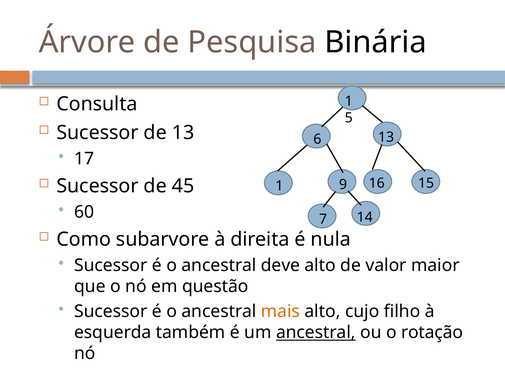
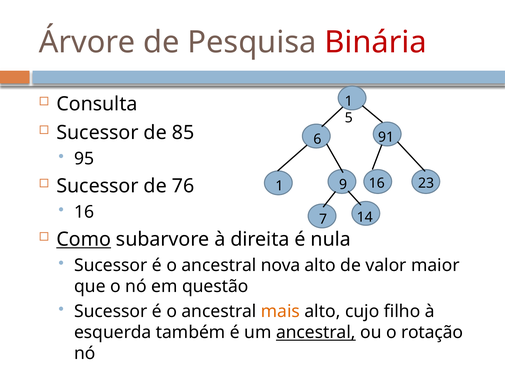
Binária colour: black -> red (376, 42)
de 13: 13 -> 85 (183, 133)
6 13: 13 -> 91 (386, 137)
17: 17 -> 95 (84, 159)
45: 45 -> 76 (183, 186)
15: 15 -> 23 (426, 183)
60: 60 -> 16 (84, 212)
Como underline: none -> present (84, 239)
deve: deve -> nova (281, 265)
